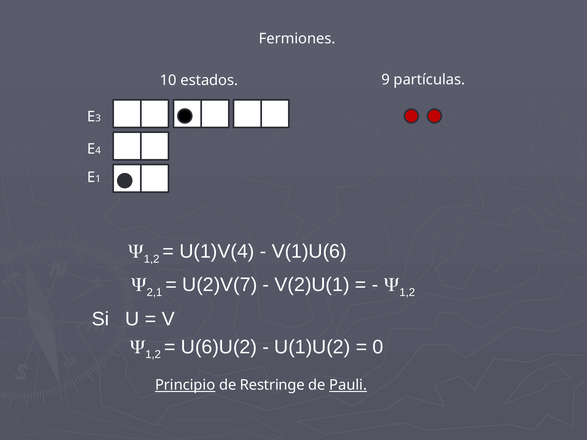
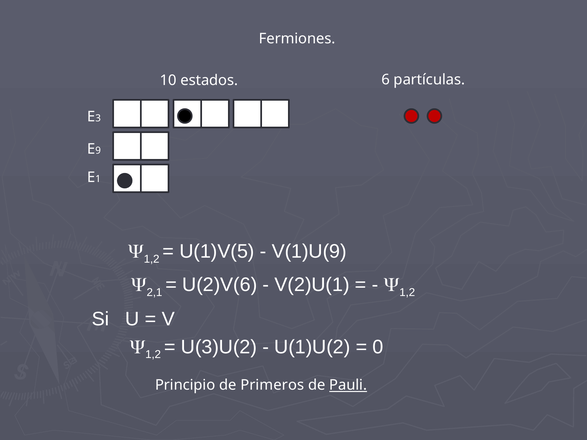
9: 9 -> 6 (386, 80)
4: 4 -> 9 (98, 151)
U(1)V(4: U(1)V(4 -> U(1)V(5 (217, 252)
V(1)U(6: V(1)U(6 -> V(1)U(9 (309, 252)
U(2)V(7: U(2)V(7 -> U(2)V(6 (220, 285)
U(6)U(2: U(6)U(2 -> U(3)U(2 (219, 347)
Principio underline: present -> none (185, 385)
Restringe: Restringe -> Primeros (272, 385)
